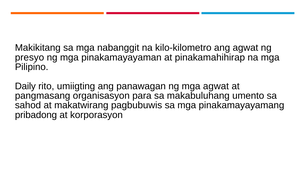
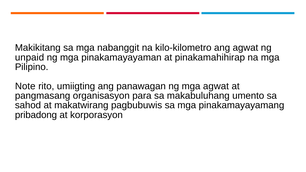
presyo: presyo -> unpaid (30, 57)
Daily: Daily -> Note (25, 86)
